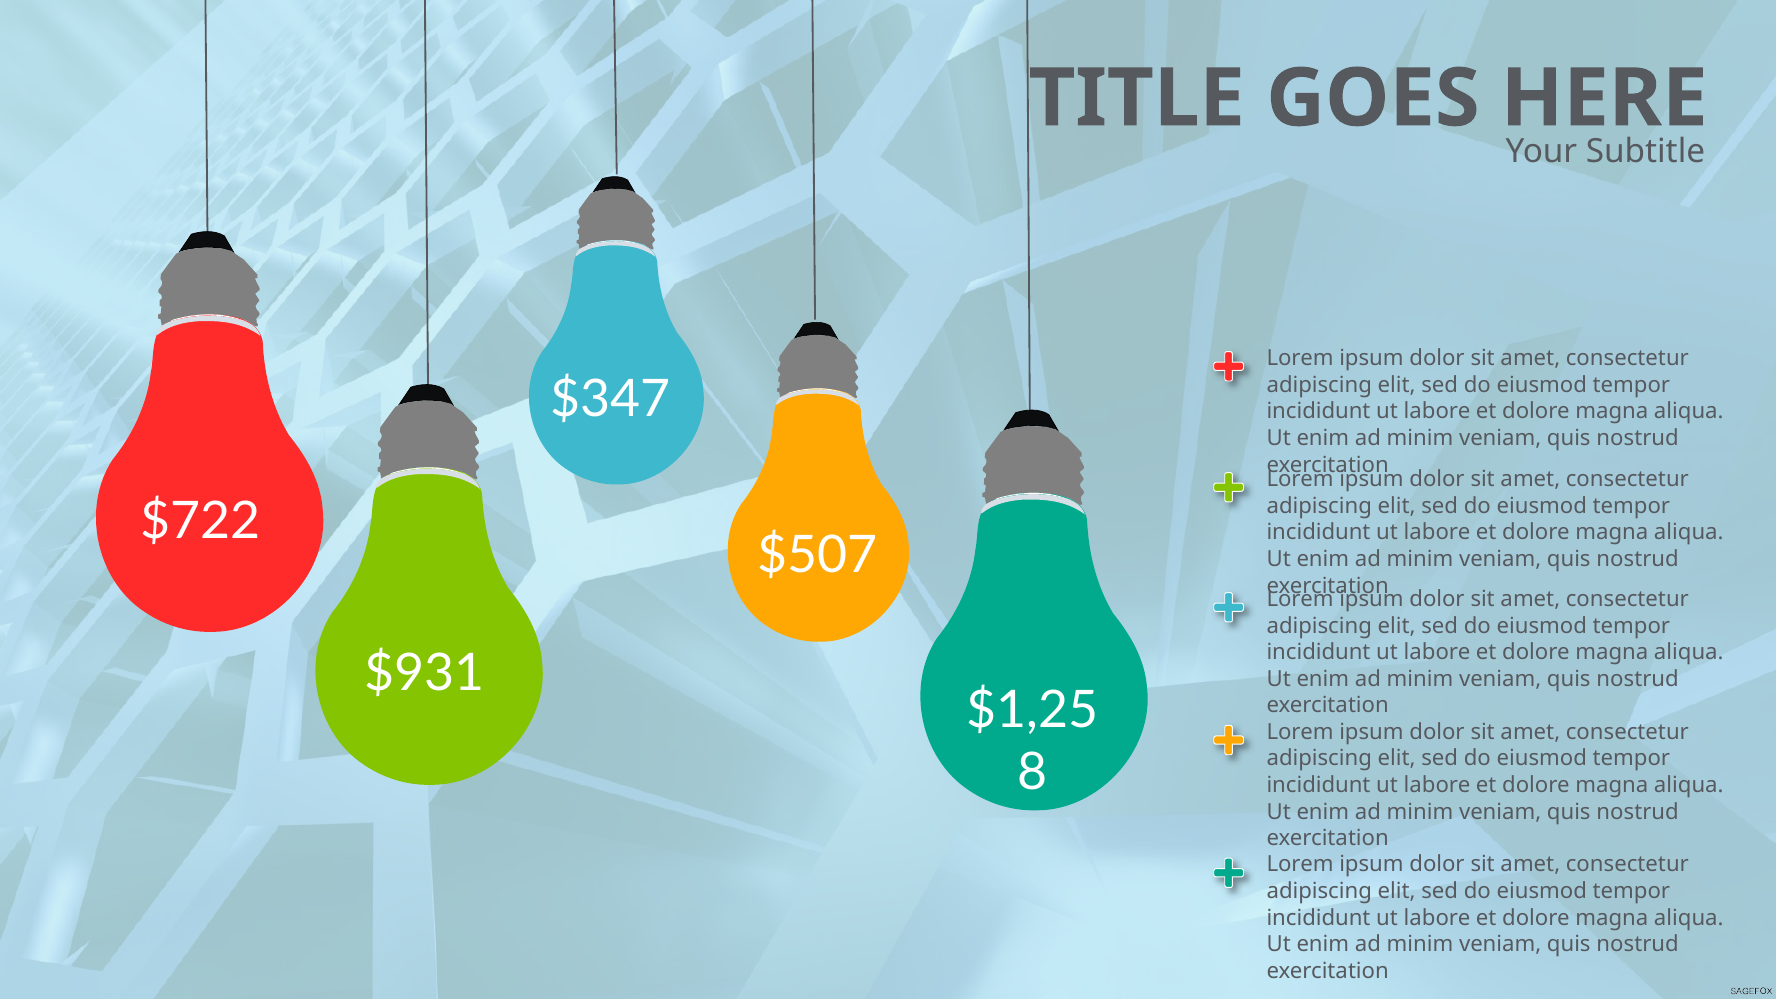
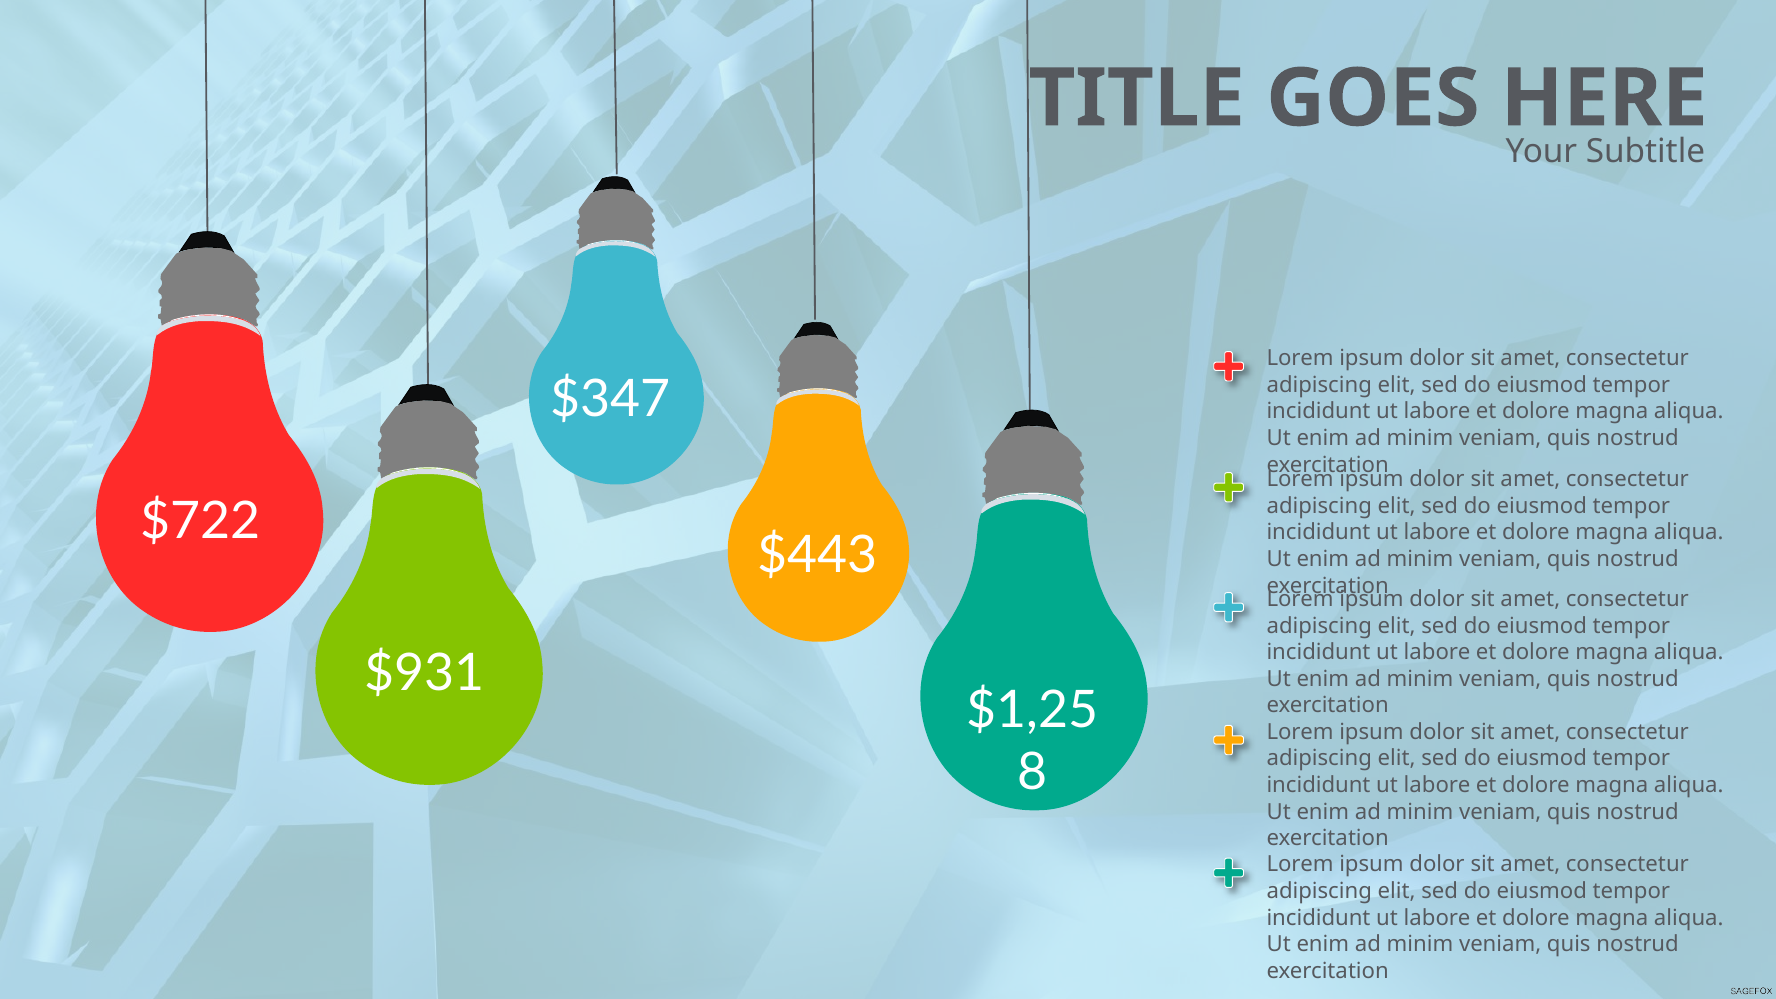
$507: $507 -> $443 (817, 555)
